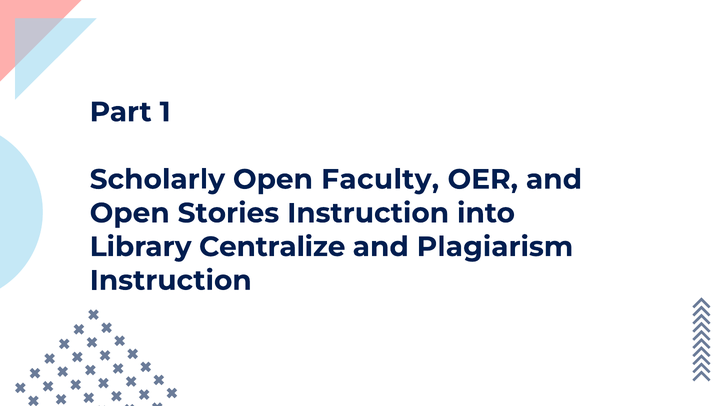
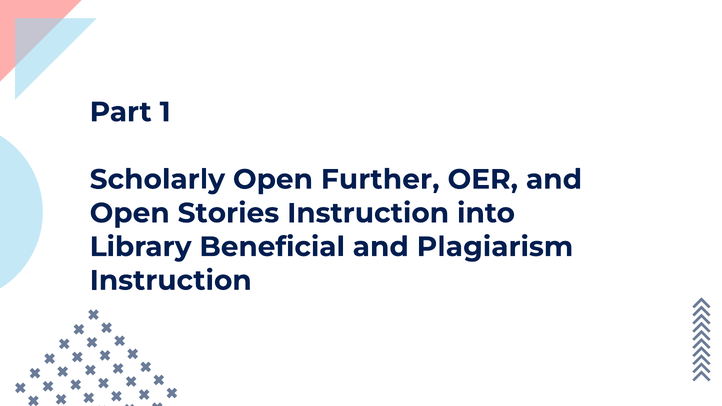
Faculty: Faculty -> Further (380, 180)
Centralize: Centralize -> Beneficial (272, 247)
